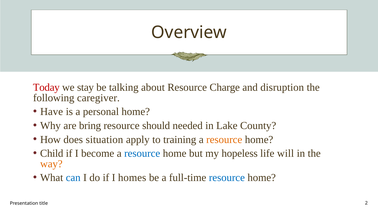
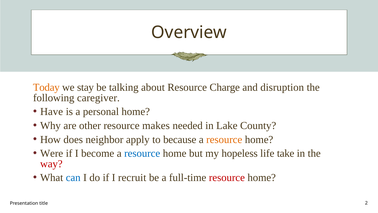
Today colour: red -> orange (46, 87)
bring: bring -> other (90, 125)
should: should -> makes (156, 125)
situation: situation -> neighbor (104, 139)
training: training -> because (180, 139)
Child: Child -> Were (52, 153)
will: will -> take (286, 153)
way colour: orange -> red (51, 163)
homes: homes -> recruit (132, 177)
resource colour: blue -> red (227, 177)
